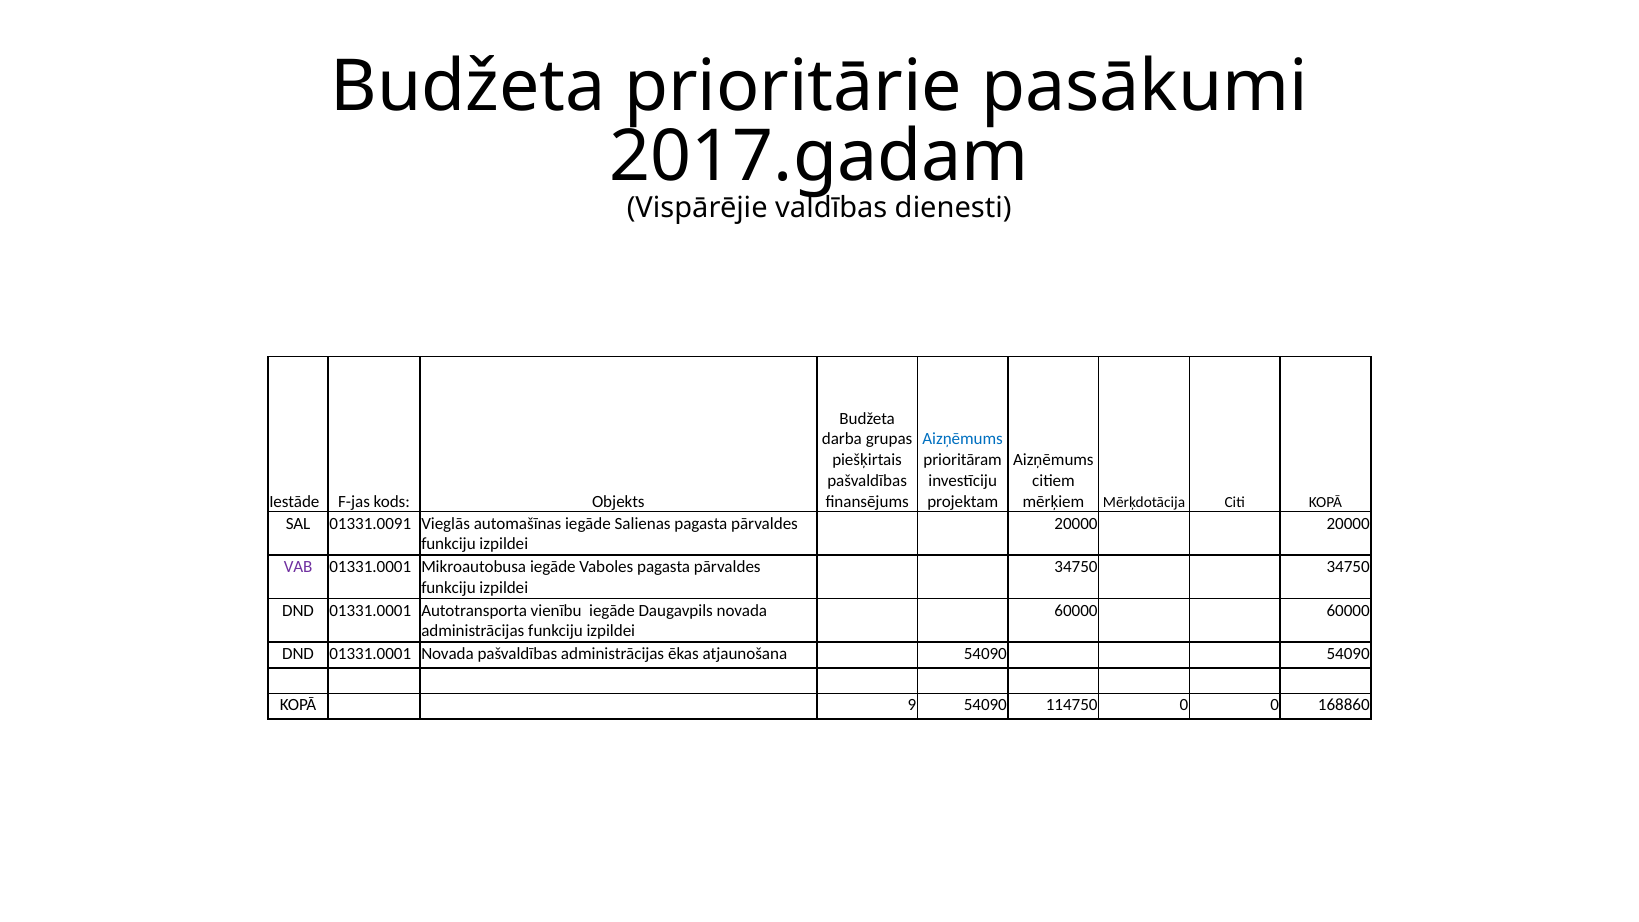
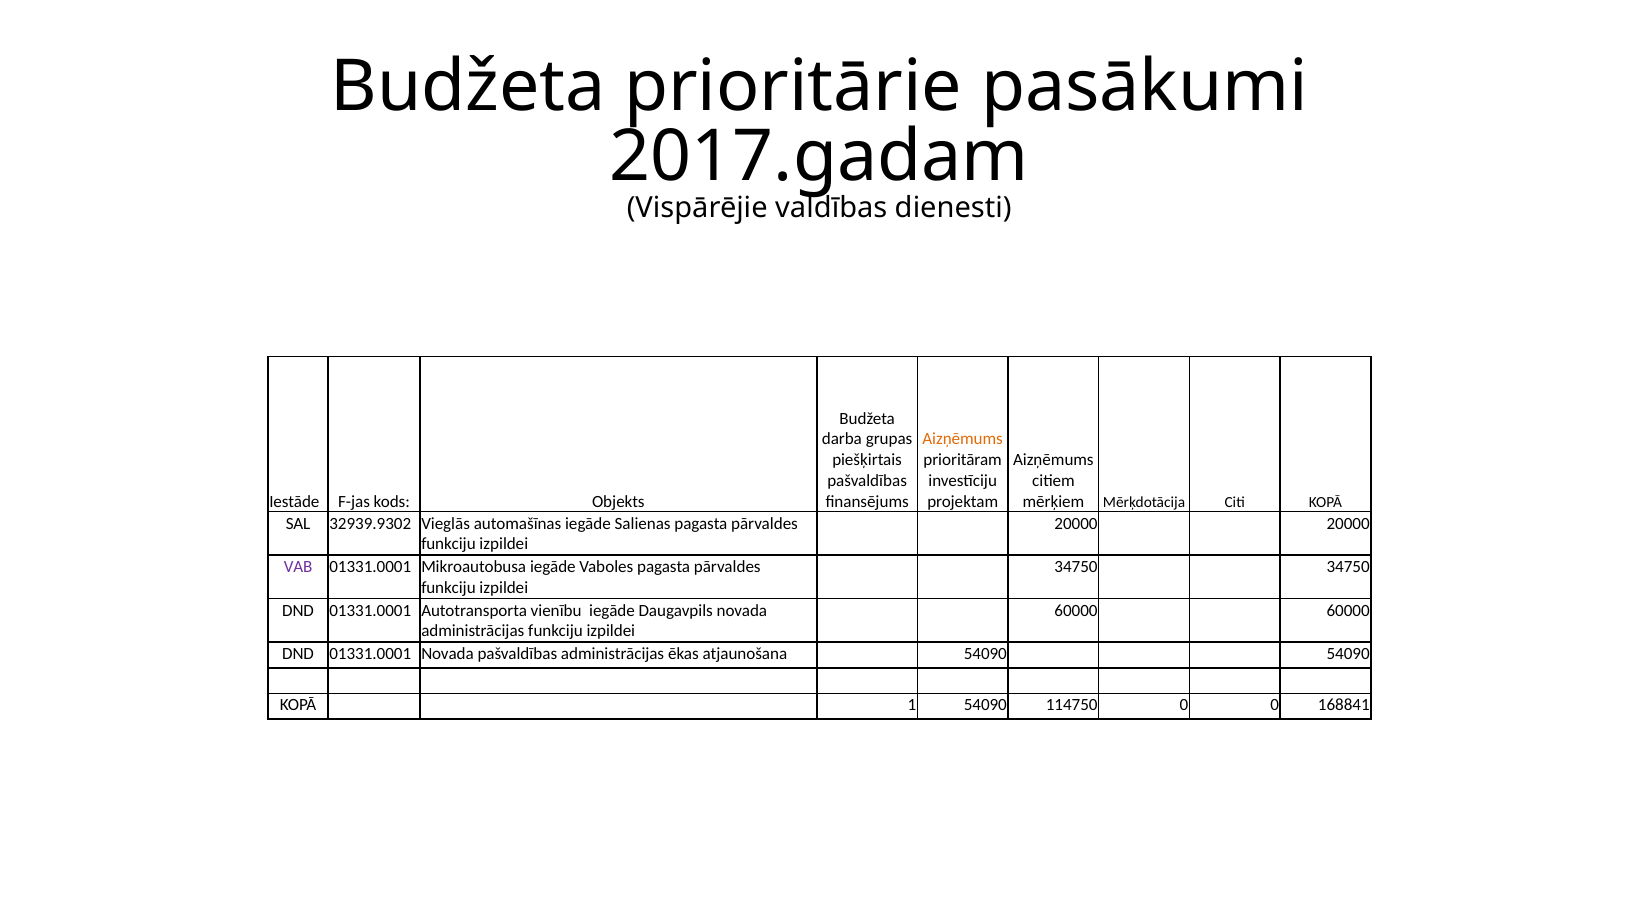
Aizņēmums colour: blue -> orange (963, 439)
01331.0091: 01331.0091 -> 32939.9302 (370, 523)
9: 9 -> 1 (912, 705)
168860: 168860 -> 168841 (1344, 705)
